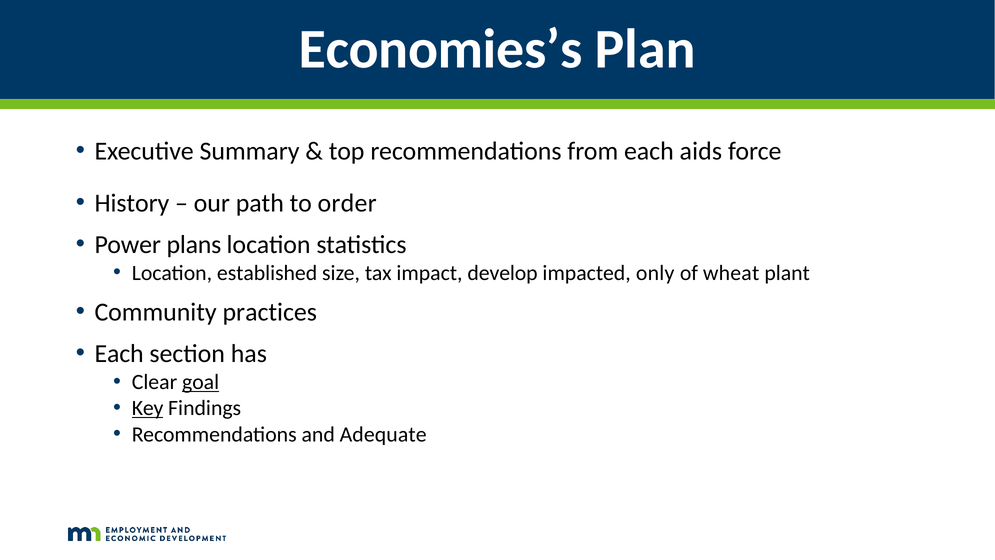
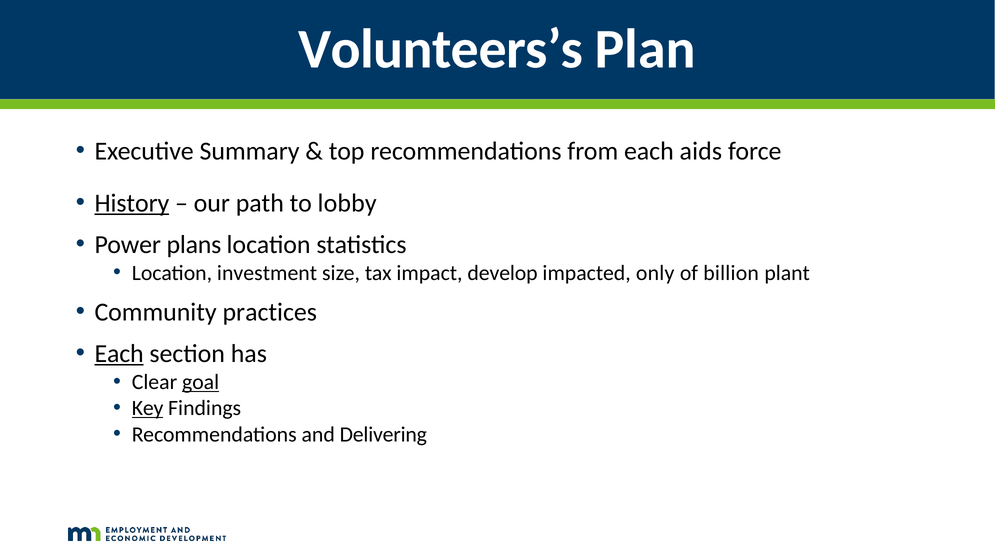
Economies’s: Economies’s -> Volunteers’s (441, 49)
History underline: none -> present (132, 203)
order: order -> lobby (347, 203)
established: established -> investment (267, 273)
wheat: wheat -> billion (731, 273)
Each underline: none -> present (119, 354)
Adequate: Adequate -> Delivering (383, 434)
